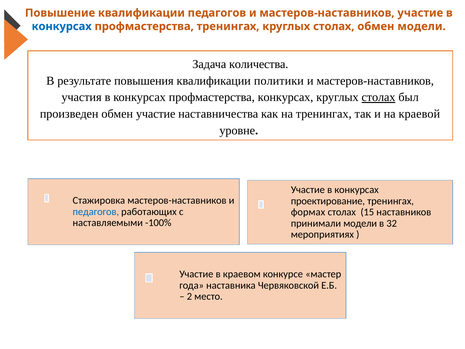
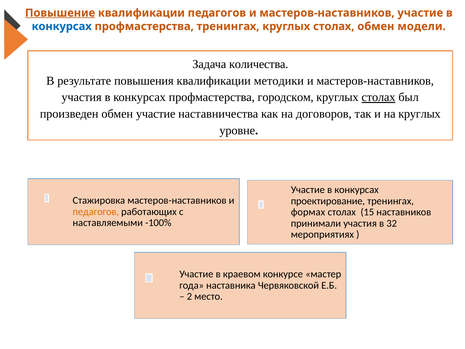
Повышение underline: none -> present (60, 13)
политики: политики -> методики (279, 81)
профмастерства конкурсах: конкурсах -> городском (286, 97)
на тренингах: тренингах -> договоров (324, 114)
на краевой: краевой -> круглых (419, 114)
педагогов colour: blue -> orange (96, 212)
модели: модели -> участия (360, 223)
